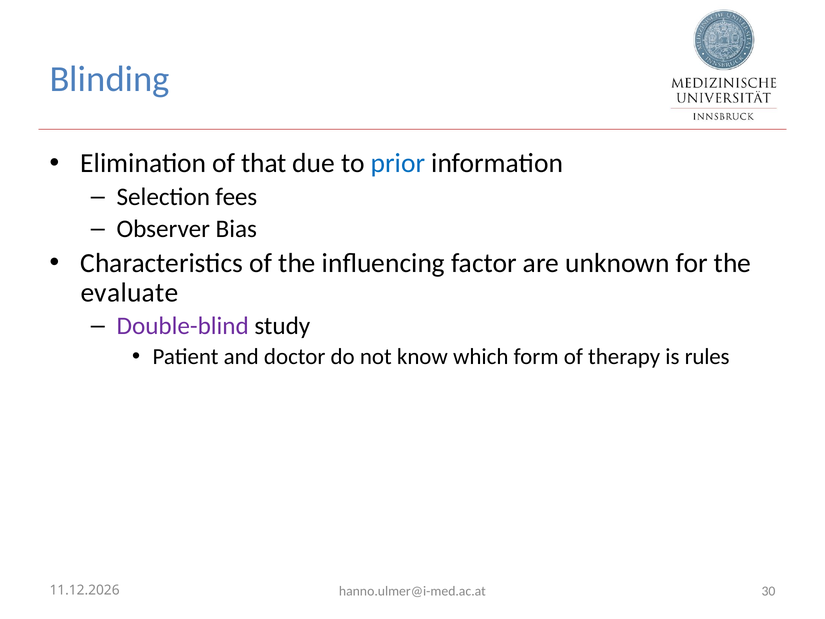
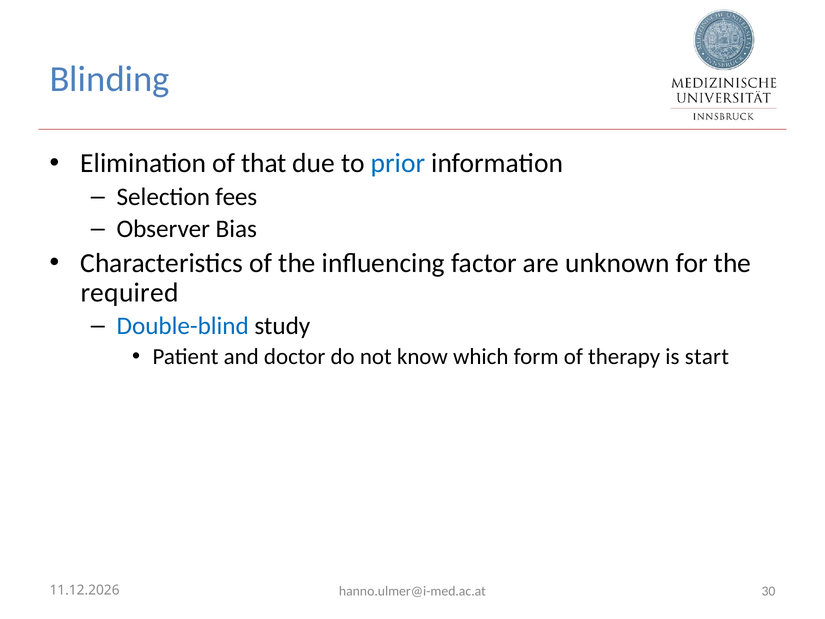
evaluate: evaluate -> required (130, 293)
Double-blind colour: purple -> blue (183, 326)
rules: rules -> start (707, 357)
